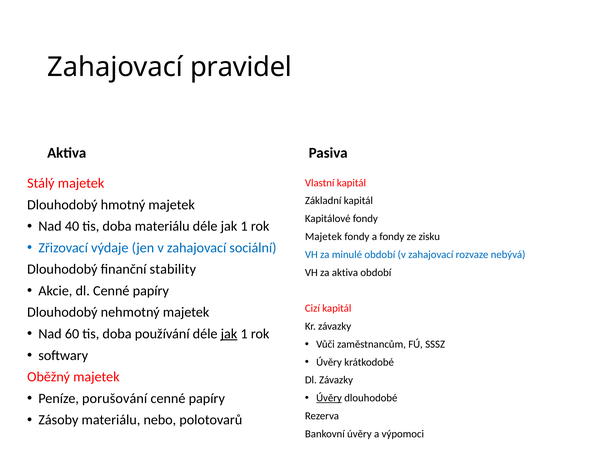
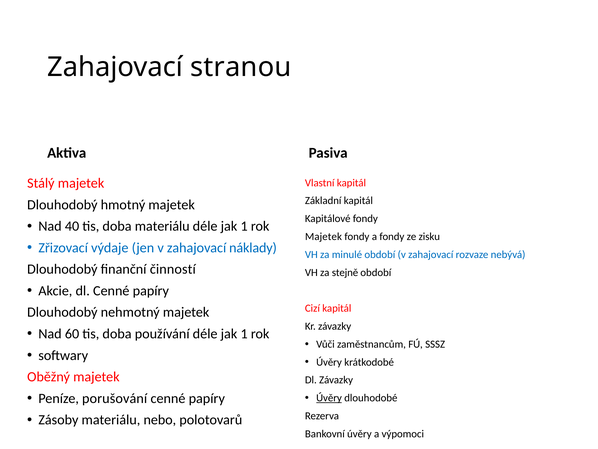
pravidel: pravidel -> stranou (241, 67)
sociální: sociální -> náklady (253, 247)
stability: stability -> činností (173, 269)
za aktiva: aktiva -> stejně (345, 272)
jak underline: present -> none (229, 333)
